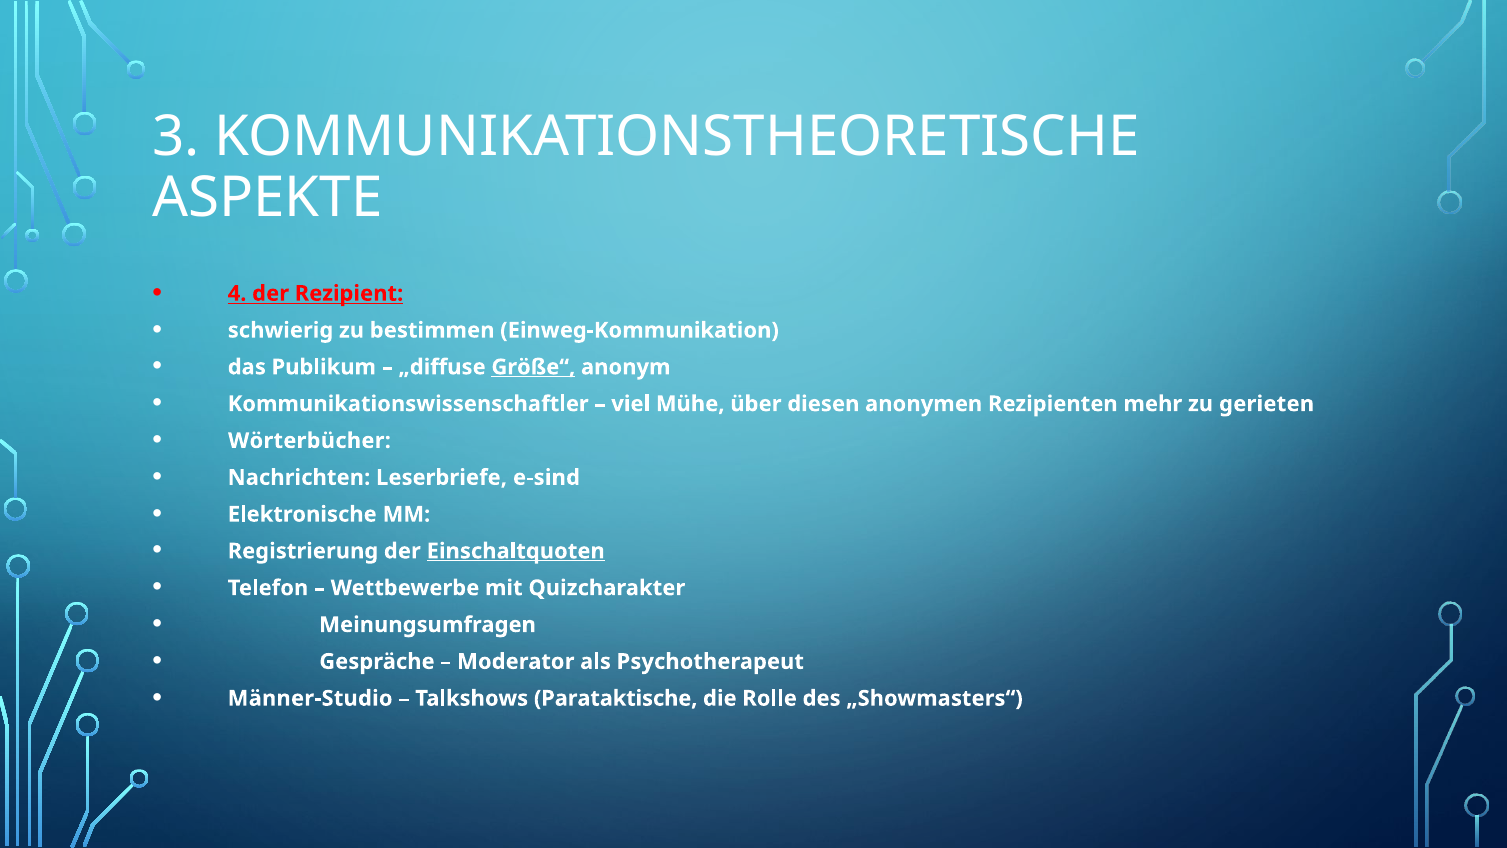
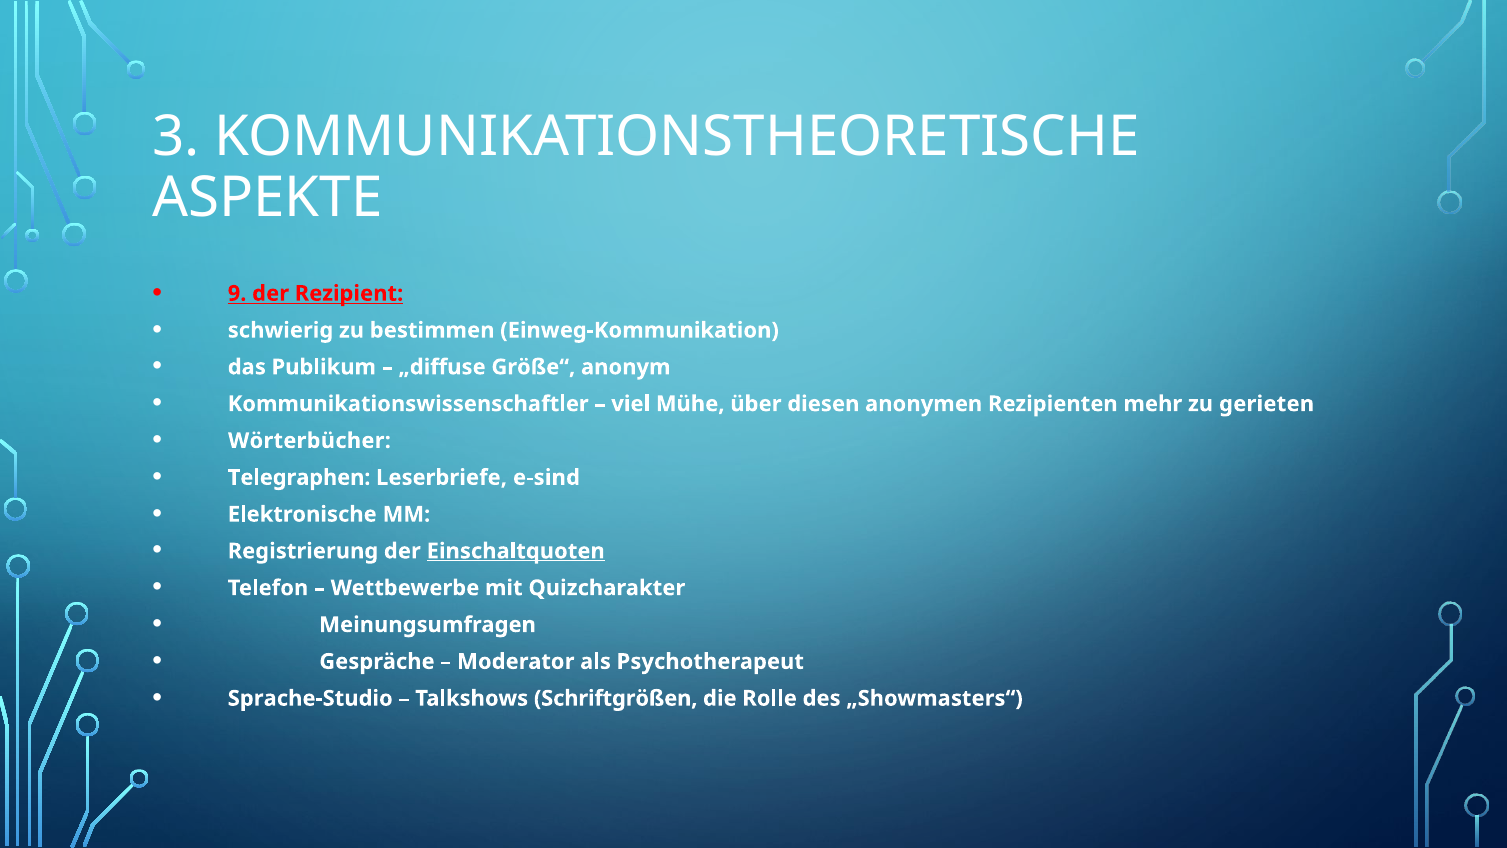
4: 4 -> 9 (237, 293)
Größe“ underline: present -> none (533, 367)
Nachrichten: Nachrichten -> Telegraphen (299, 477)
Männer-Studio: Männer-Studio -> Sprache-Studio (310, 698)
Parataktische: Parataktische -> Schriftgrößen (616, 698)
